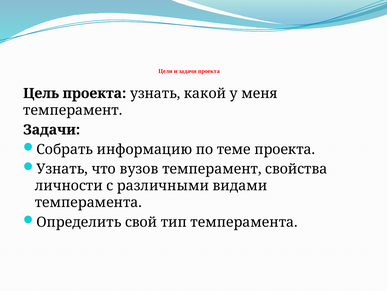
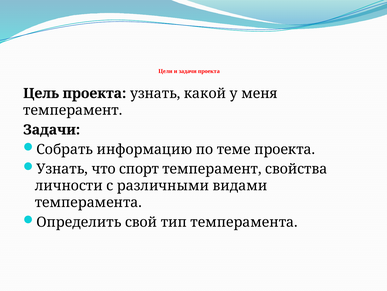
вузов: вузов -> спорт (139, 169)
